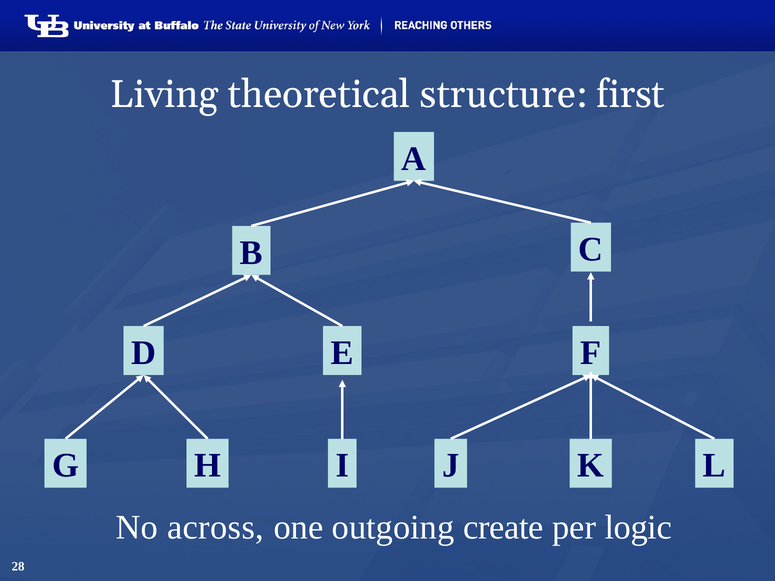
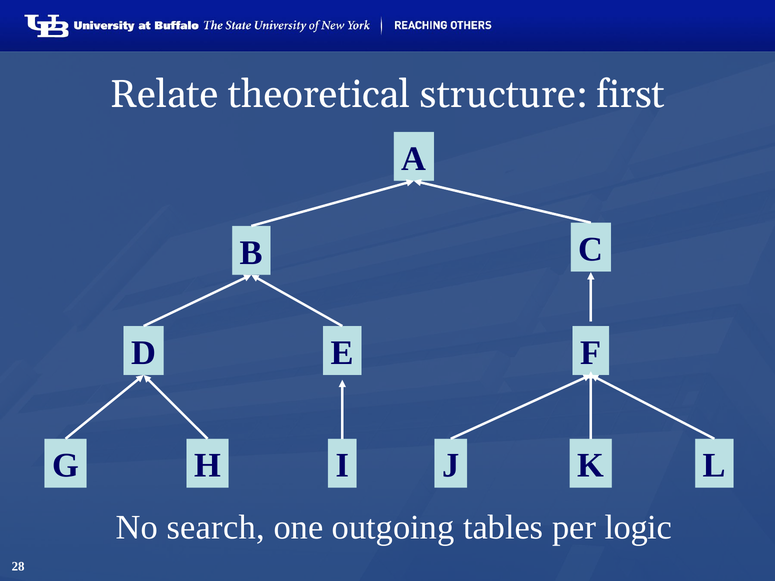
Living: Living -> Relate (164, 94)
across: across -> search (216, 528)
create: create -> tables (503, 528)
